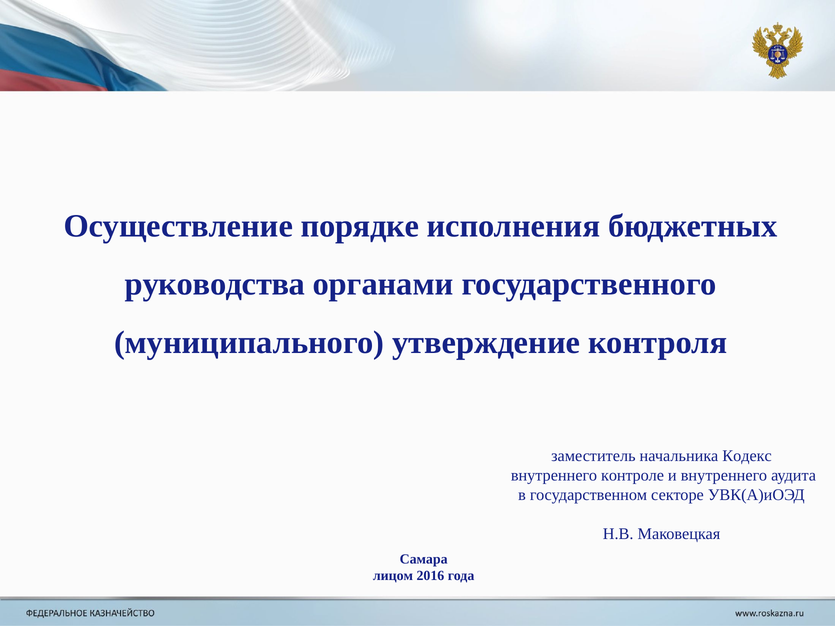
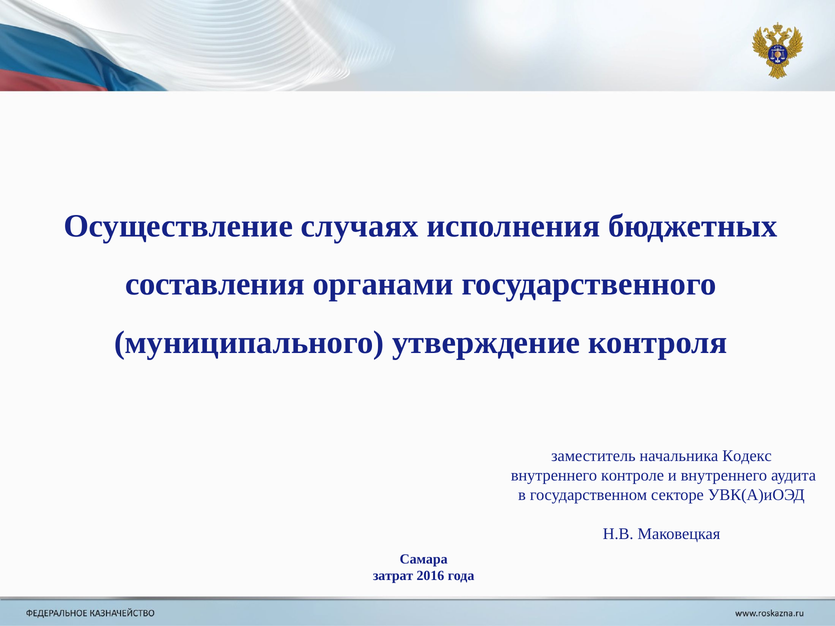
порядке: порядке -> случаях (360, 226)
руководства: руководства -> составления (215, 284)
лицом: лицом -> затрат (393, 576)
